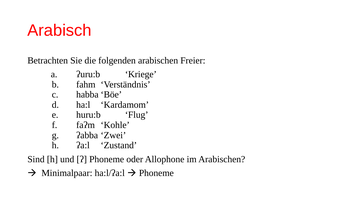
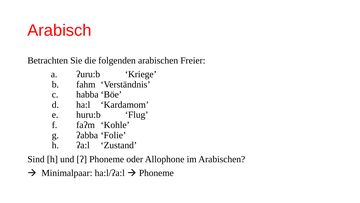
Zwei: Zwei -> Folie (113, 135)
